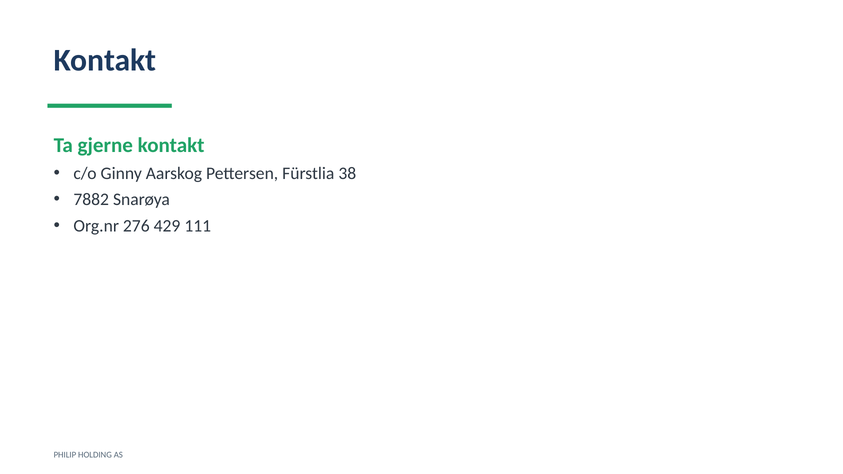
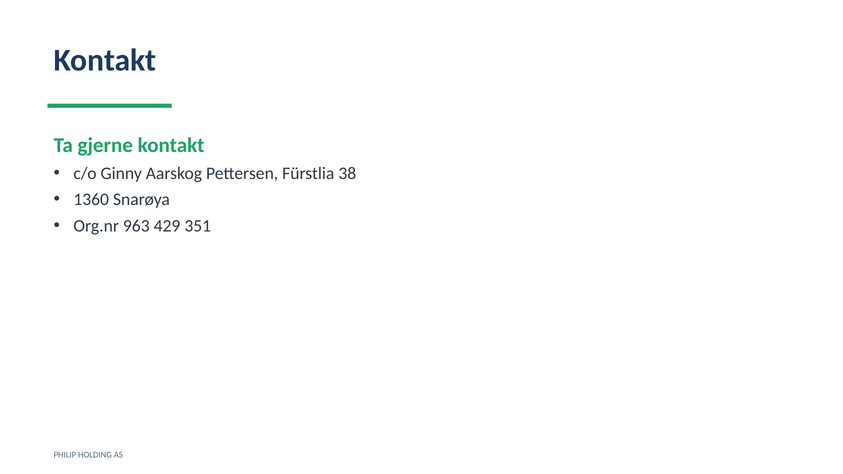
7882: 7882 -> 1360 (91, 200)
276: 276 -> 963 (136, 226)
111: 111 -> 351 (198, 226)
